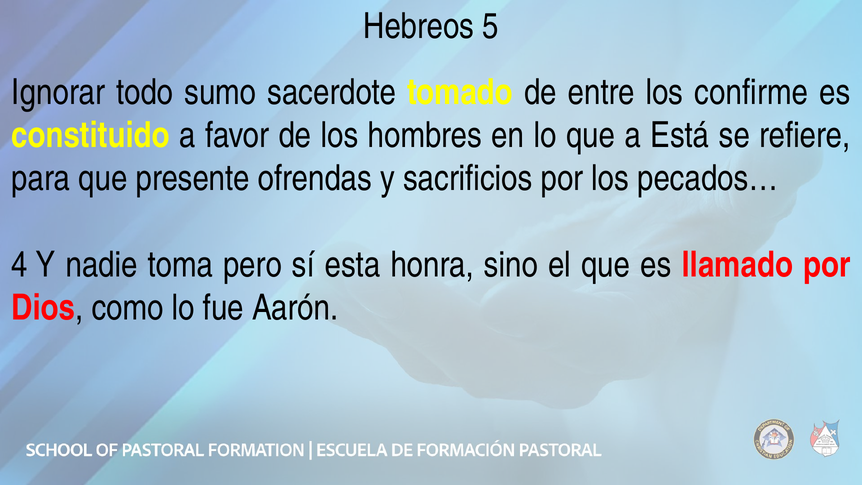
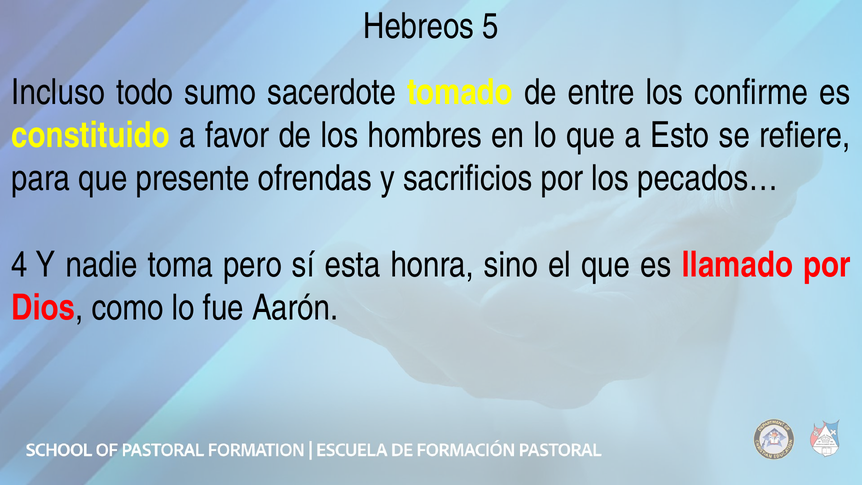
Ignorar: Ignorar -> Incluso (58, 92)
Está: Está -> Esto (680, 135)
